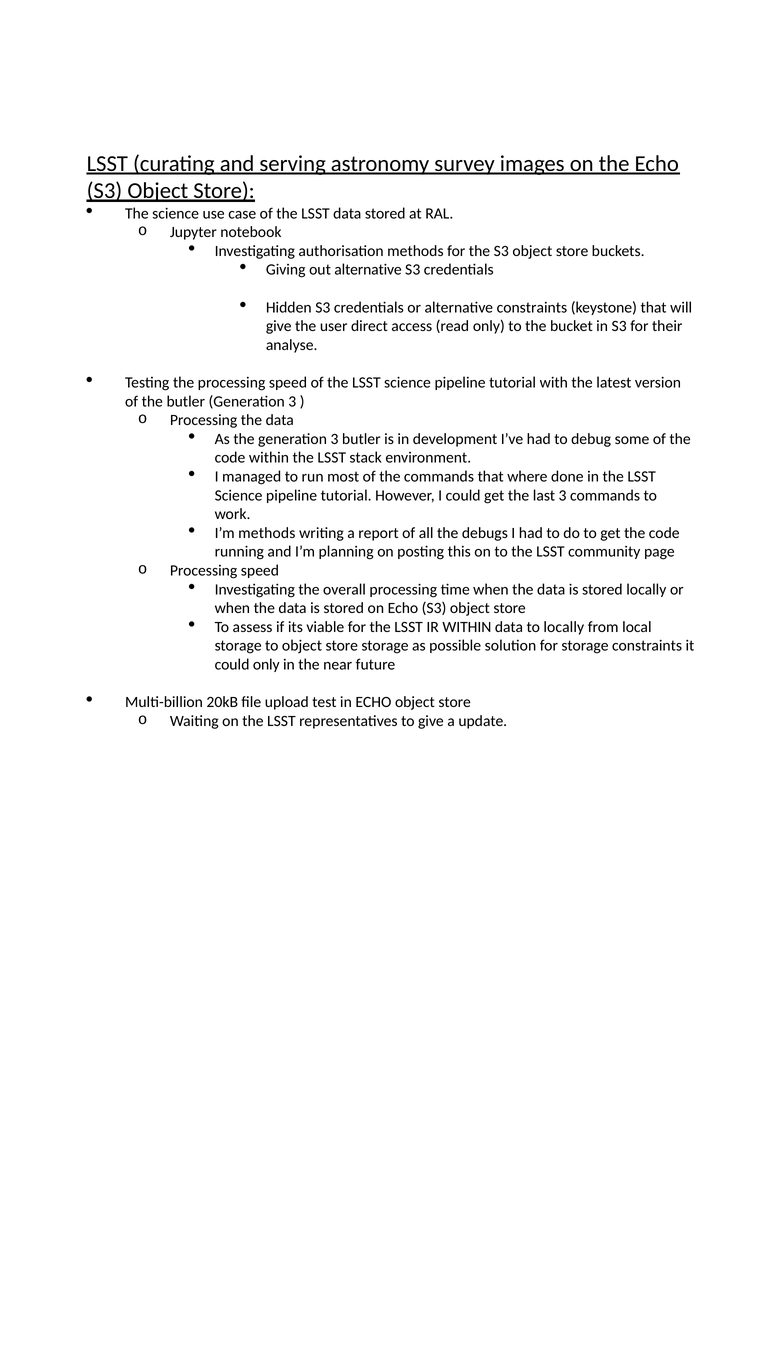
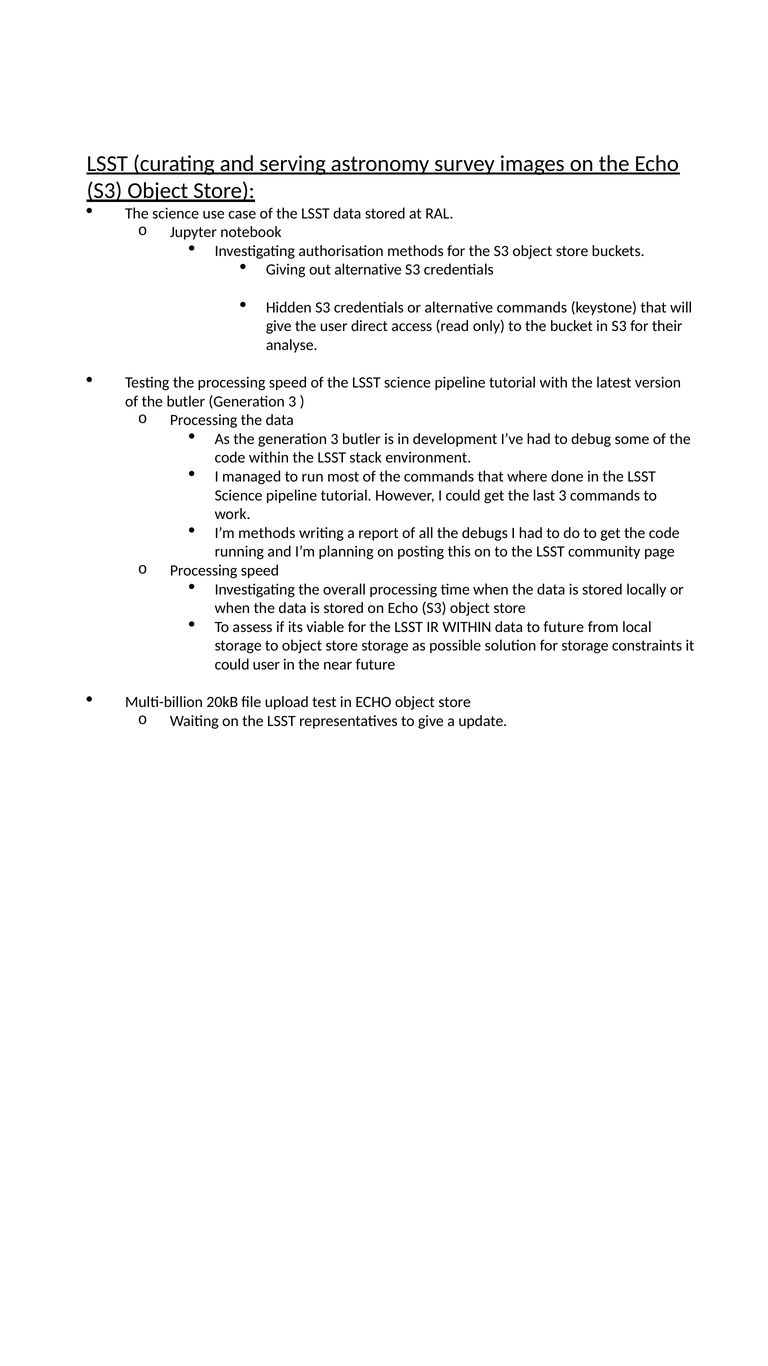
alternative constraints: constraints -> commands (532, 307)
to locally: locally -> future (564, 627)
could only: only -> user (266, 664)
